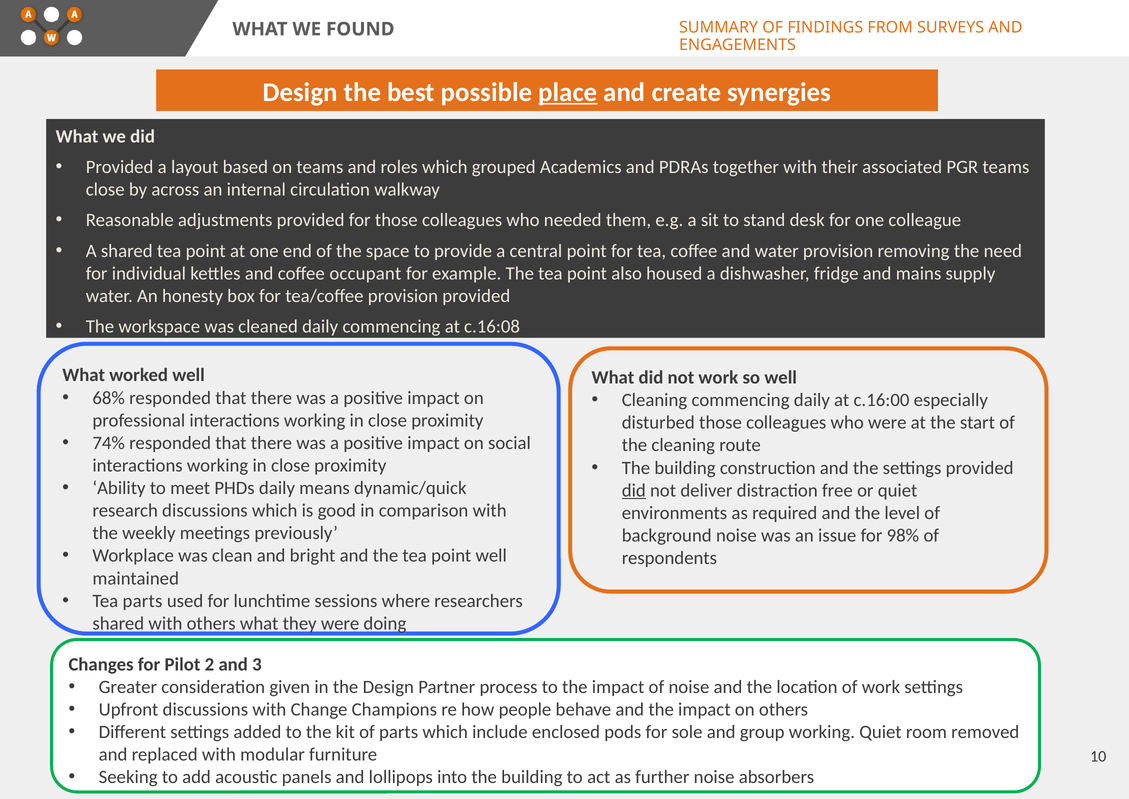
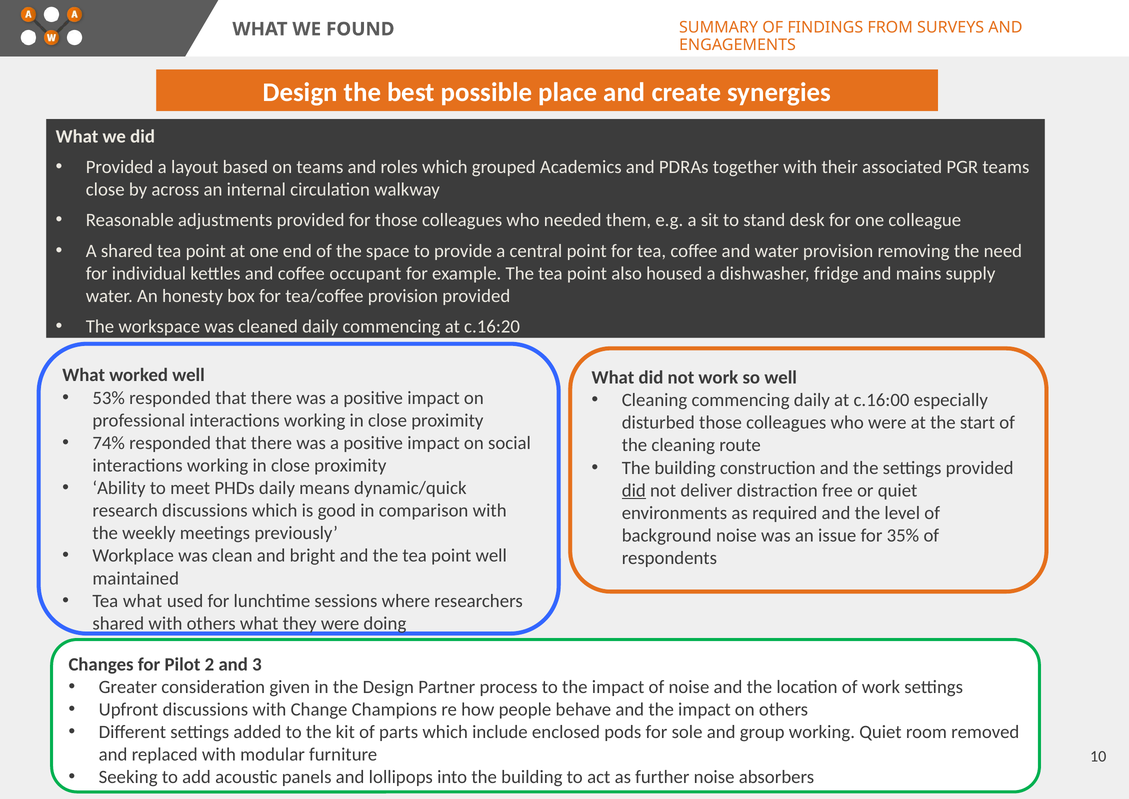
place underline: present -> none (568, 92)
c.16:08: c.16:08 -> c.16:20 (492, 326)
68%: 68% -> 53% (109, 397)
98%: 98% -> 35% (903, 535)
Tea parts: parts -> what (142, 600)
